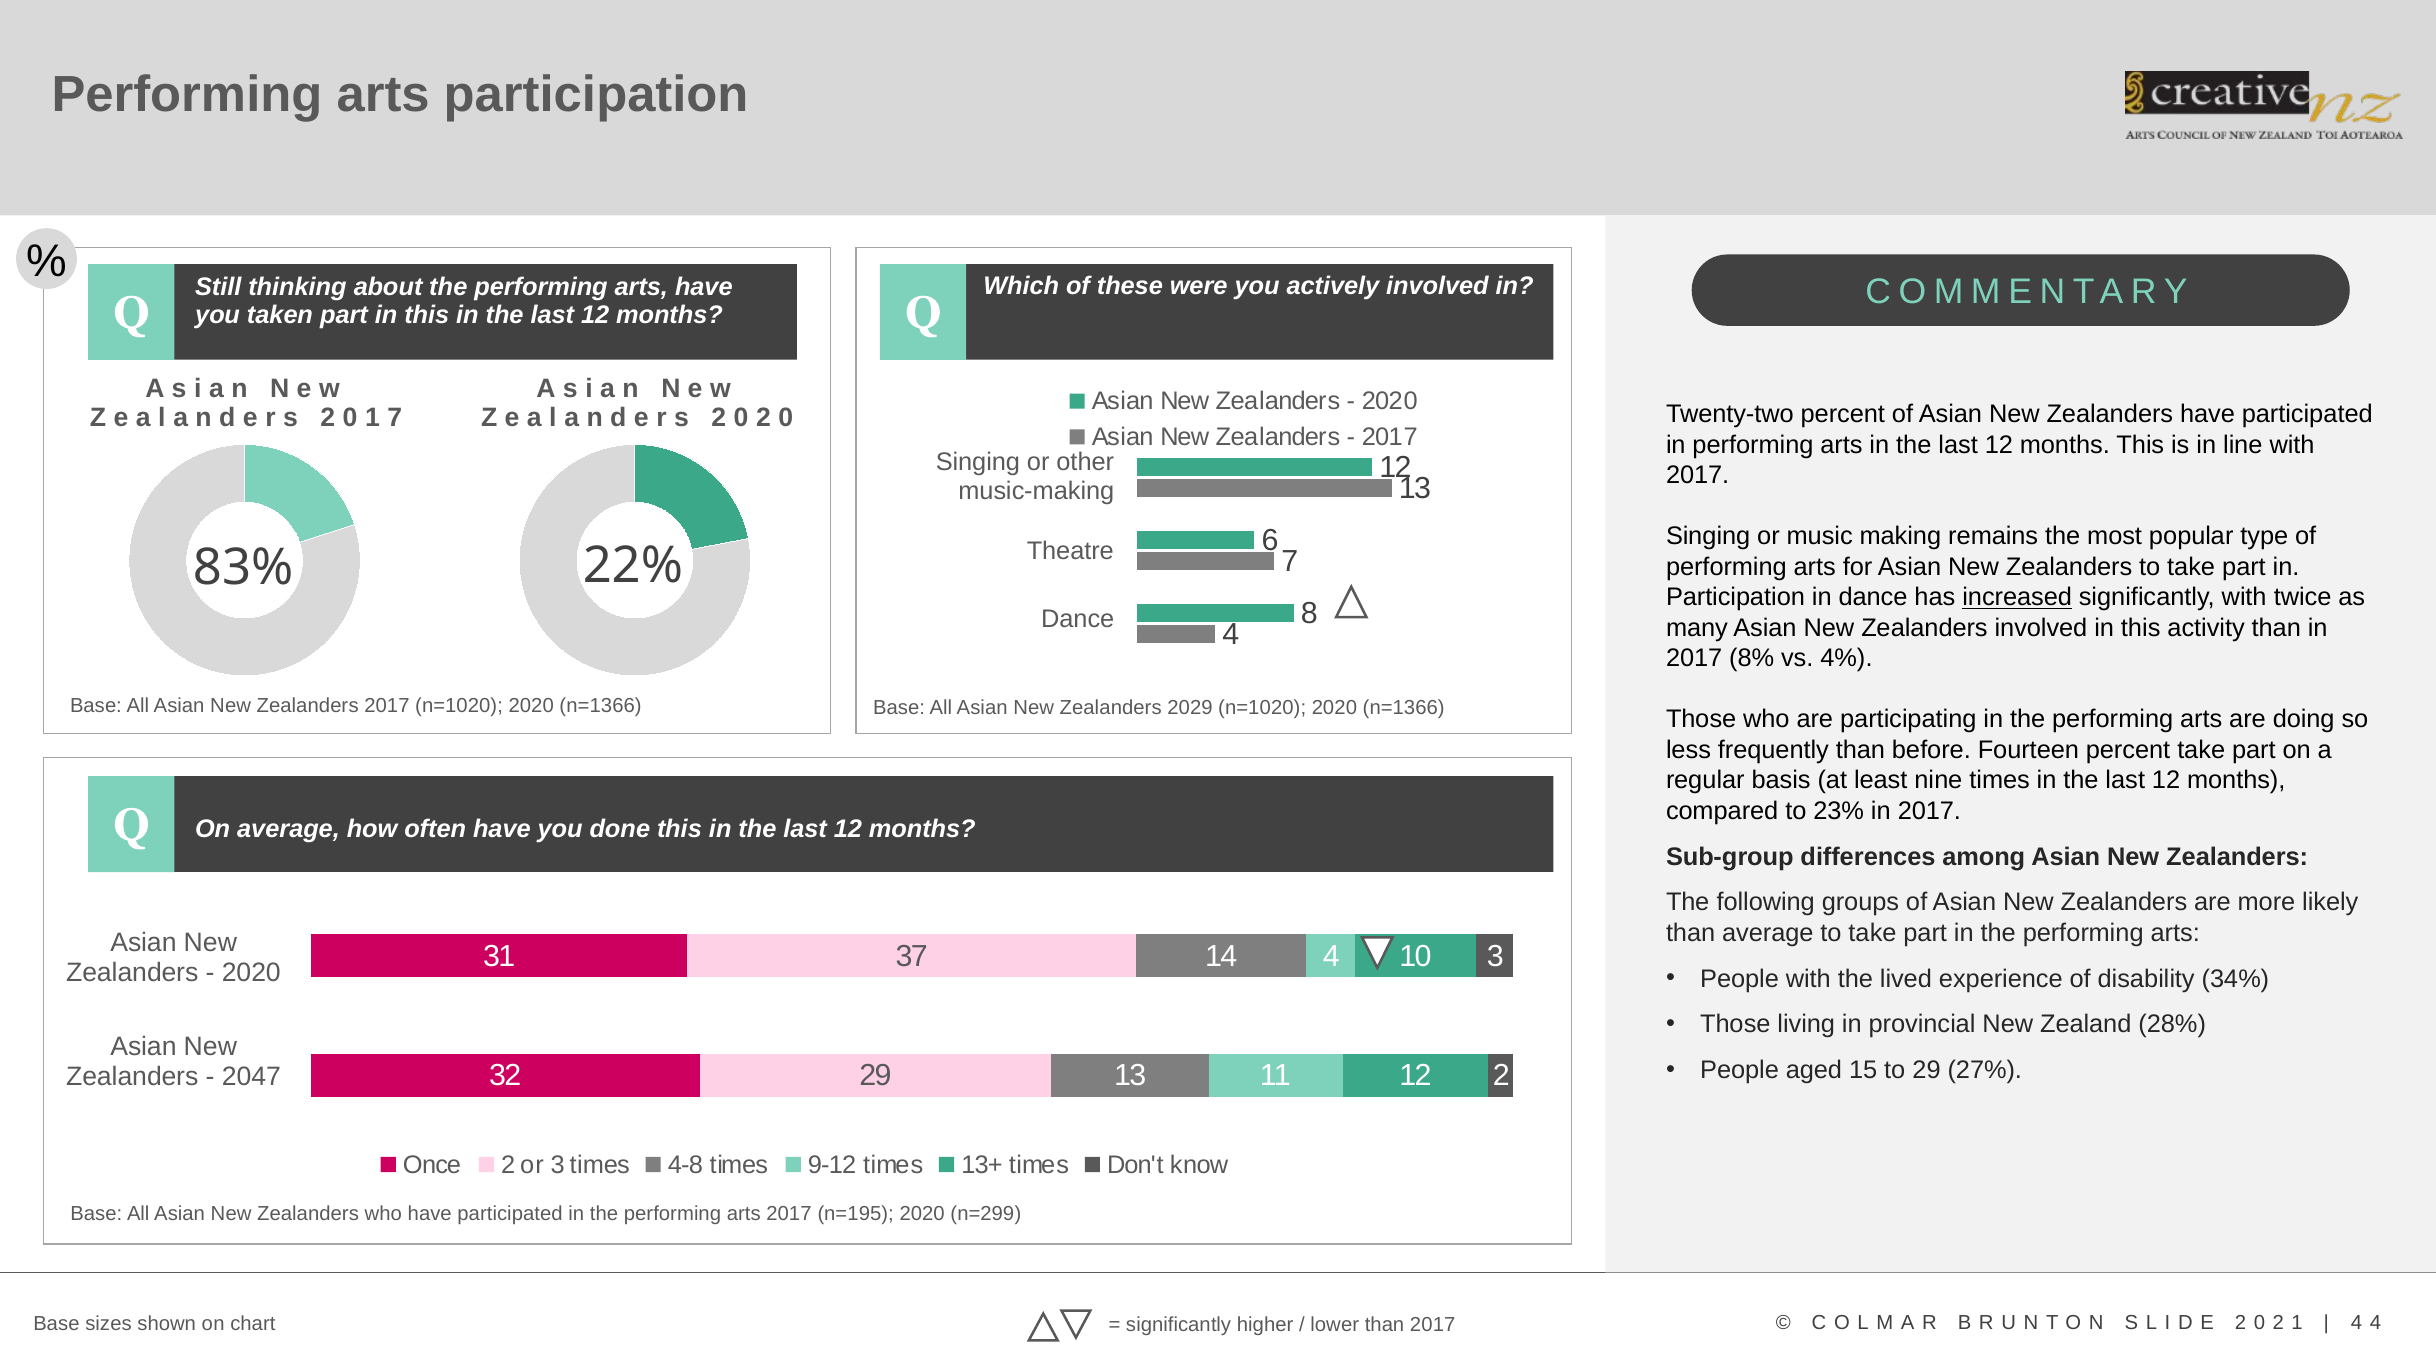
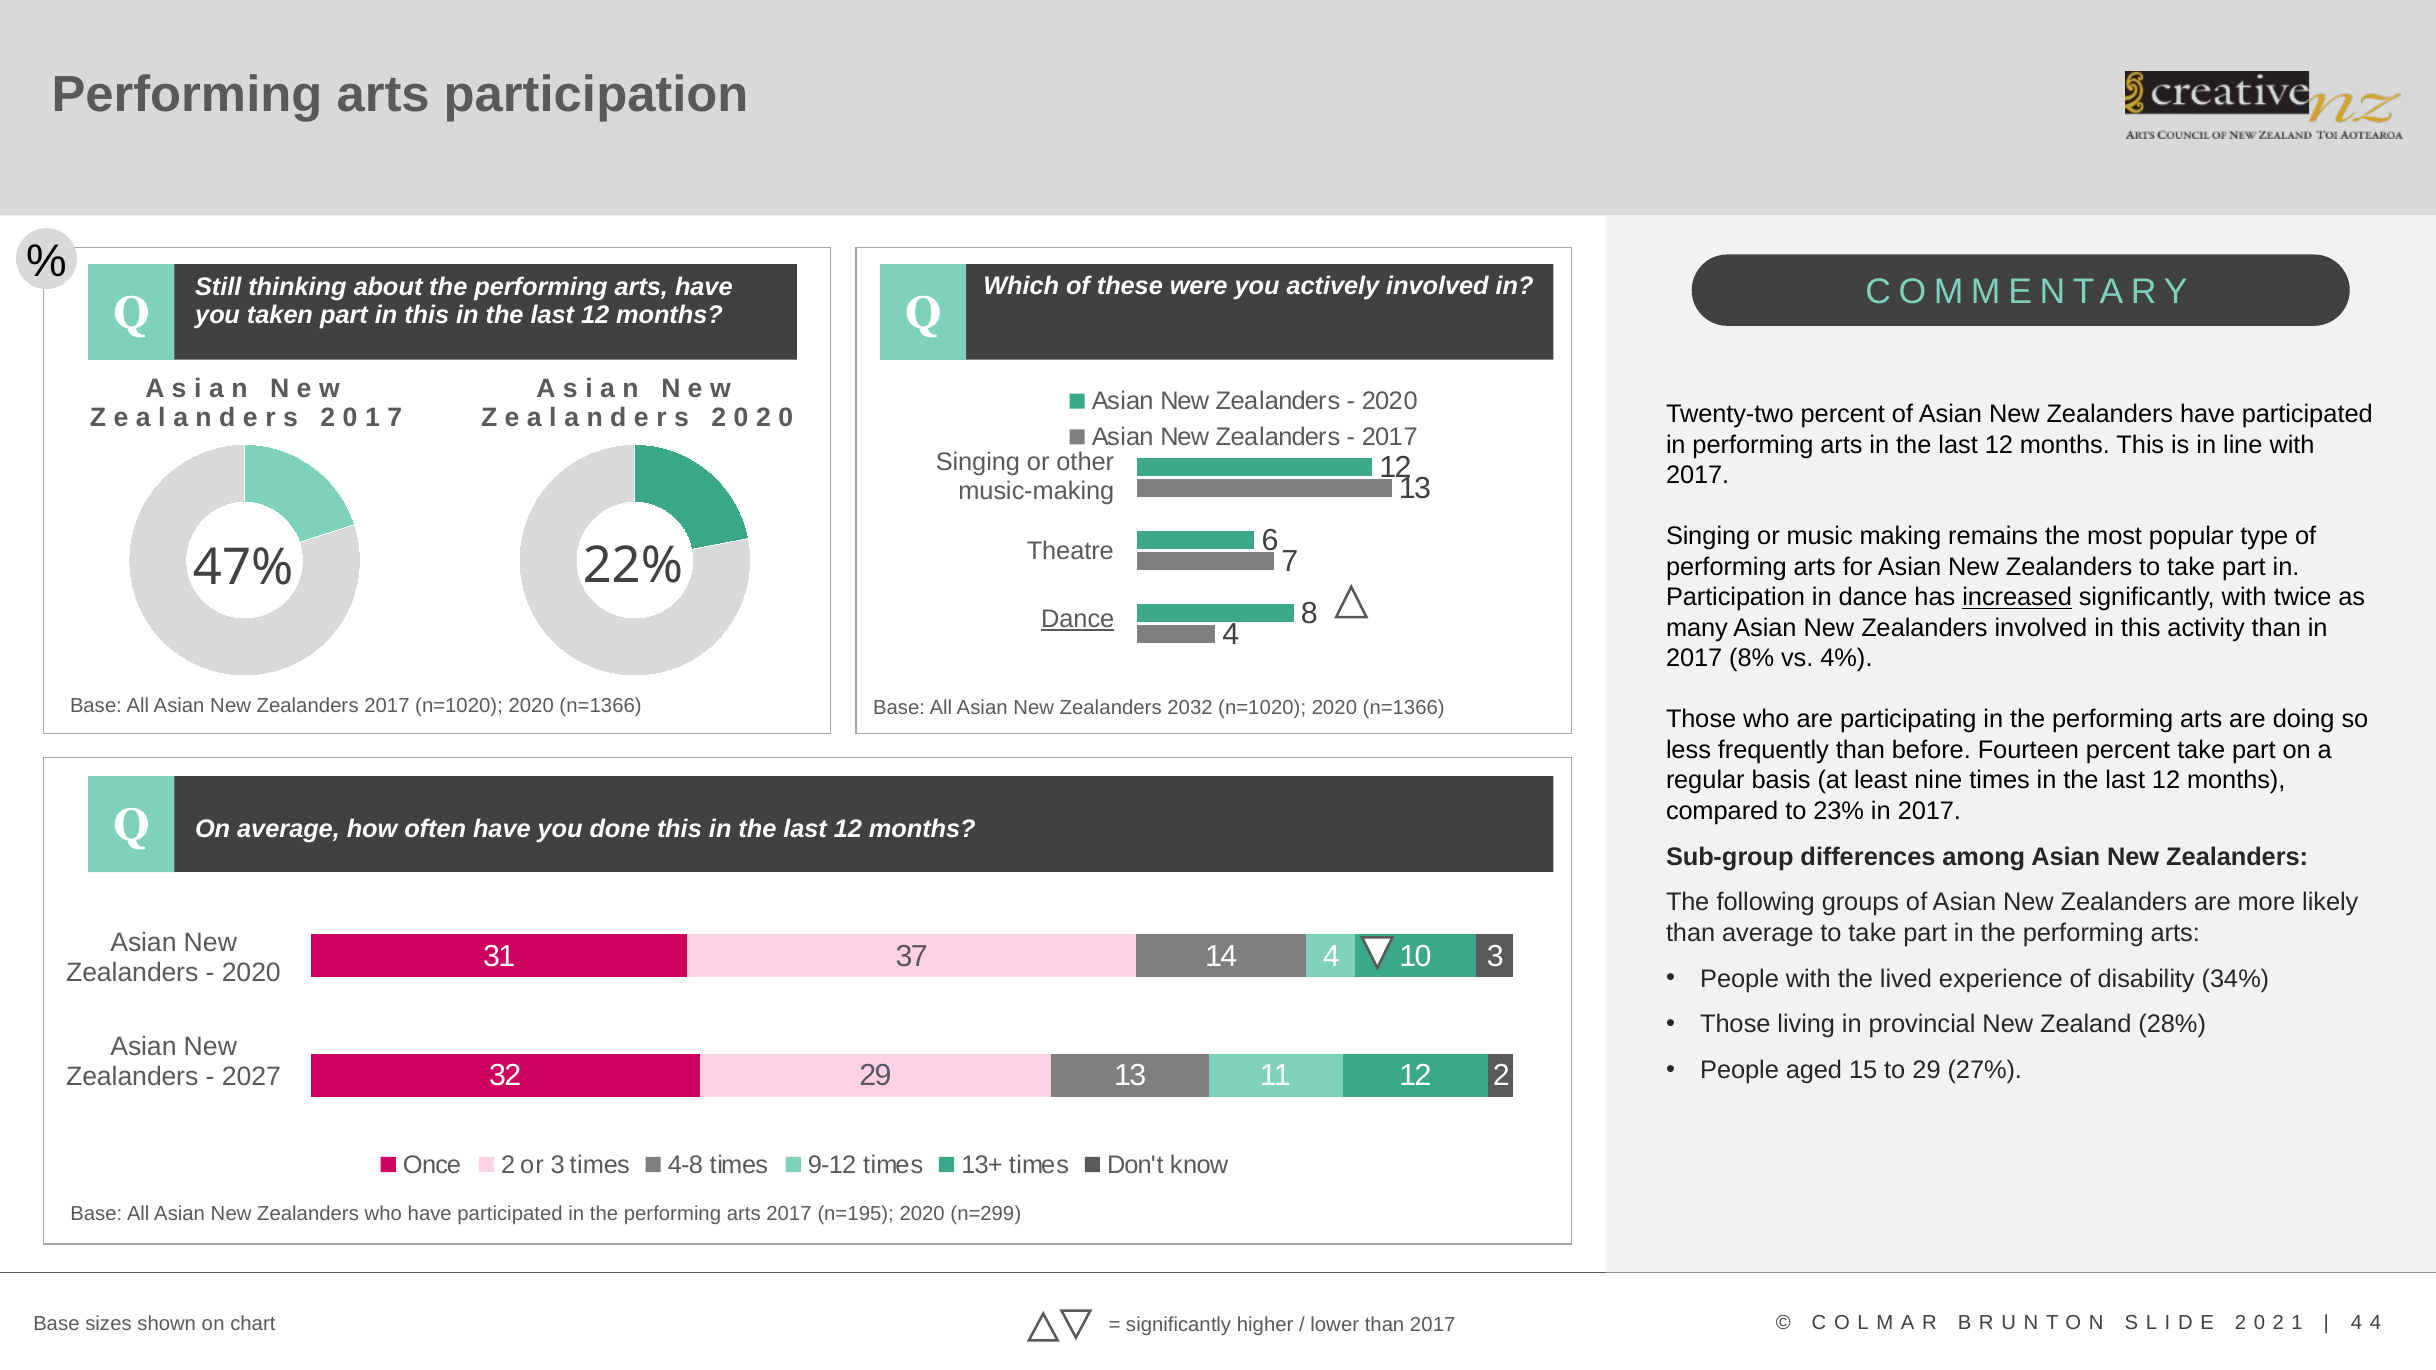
83%: 83% -> 47% (243, 568)
Dance underline: none -> present (1078, 619)
2029: 2029 -> 2032 (1190, 708)
2047: 2047 -> 2027 (251, 1077)
